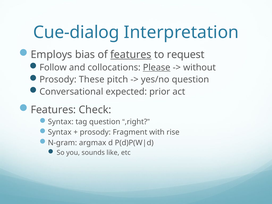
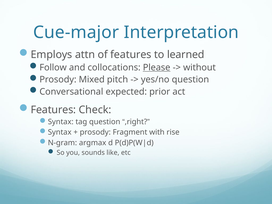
Cue-dialog: Cue-dialog -> Cue-major (76, 32)
bias: bias -> attn (85, 55)
features underline: present -> none (131, 55)
request: request -> learned (186, 55)
These: These -> Mixed (92, 80)
